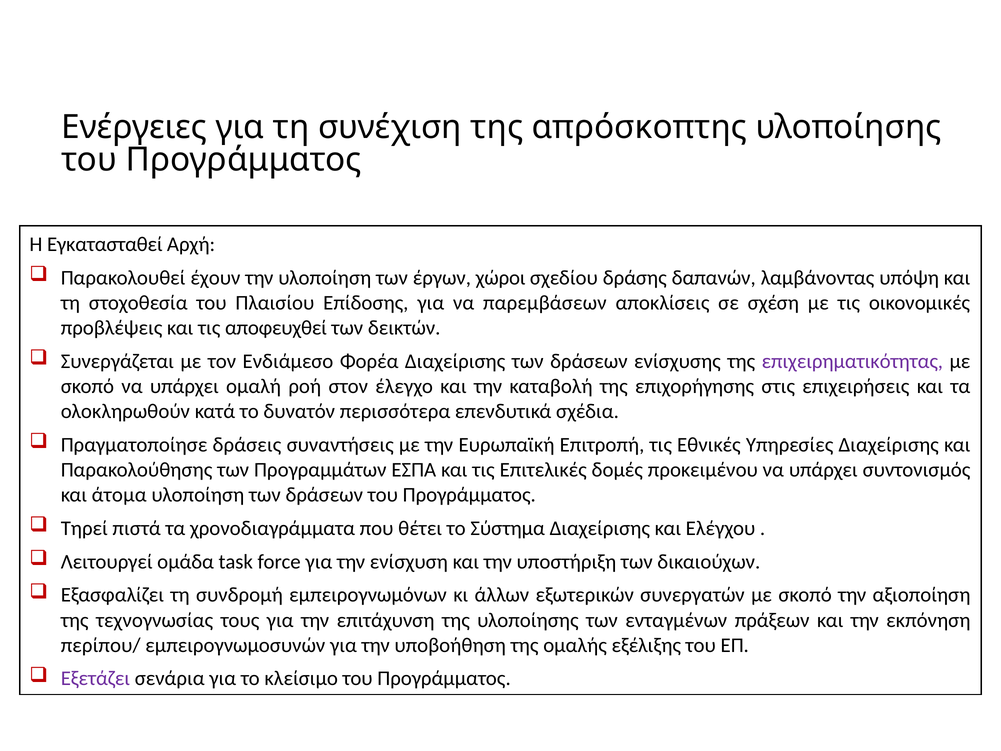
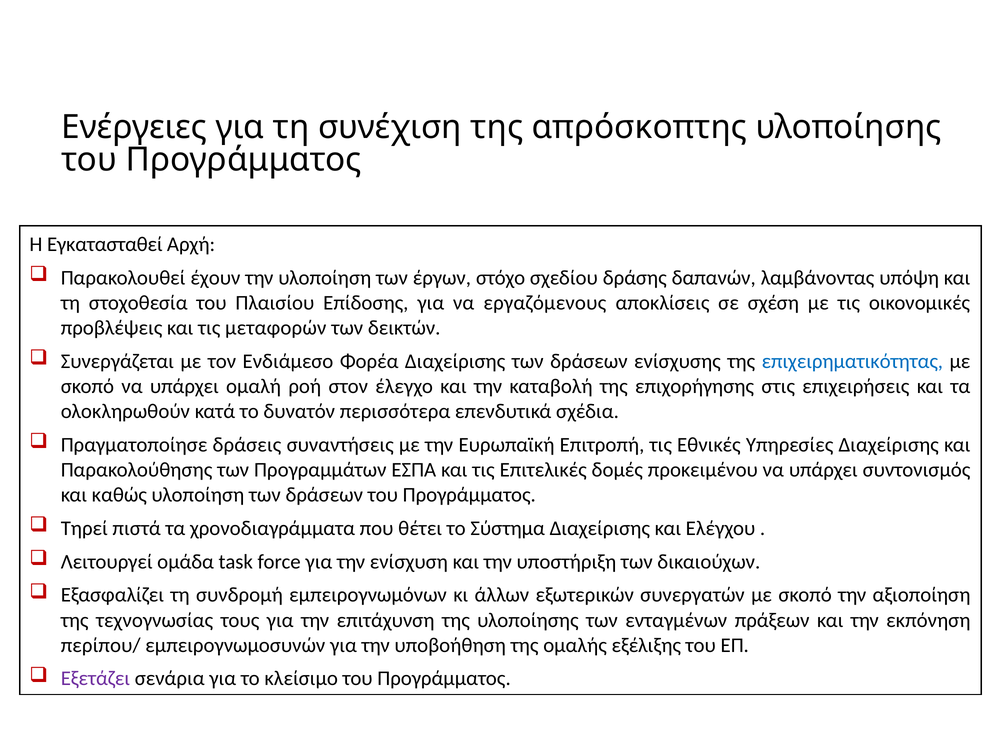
χώροι: χώροι -> στόχο (501, 278)
παρεμβάσεων: παρεμβάσεων -> εργαζόμενους (545, 303)
αποφευχθεί: αποφευχθεί -> μεταφορών (276, 328)
επιχειρηματικότητας colour: purple -> blue (852, 361)
άτομα: άτομα -> καθώς (119, 495)
